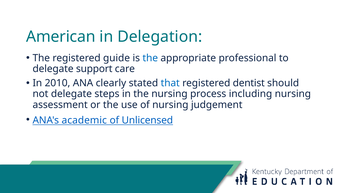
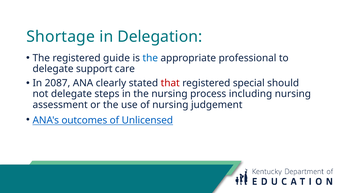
American: American -> Shortage (61, 37)
2010: 2010 -> 2087 (57, 83)
that colour: blue -> red (170, 83)
dentist: dentist -> special (249, 83)
academic: academic -> outcomes (84, 120)
